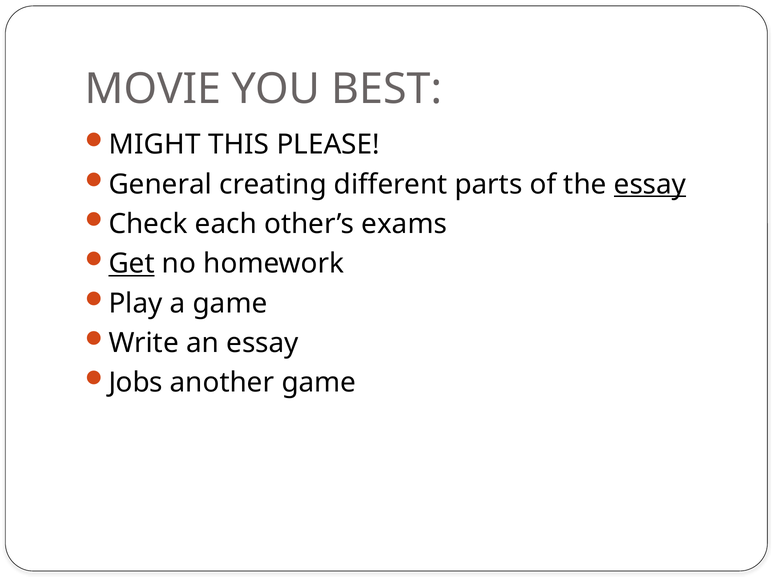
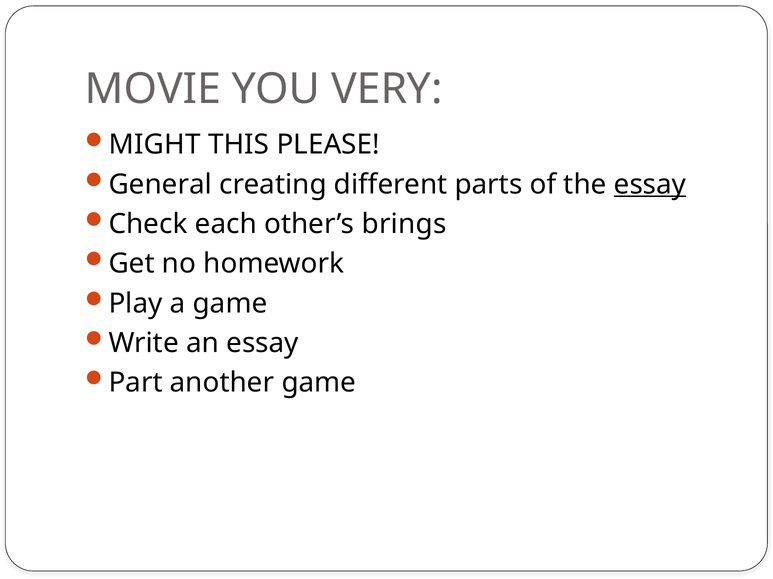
BEST: BEST -> VERY (387, 89)
exams: exams -> brings (404, 224)
Get underline: present -> none (132, 264)
Jobs: Jobs -> Part (136, 383)
